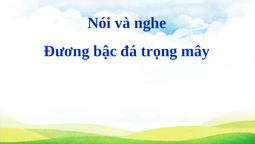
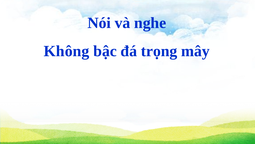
Đương: Đương -> Không (67, 51)
